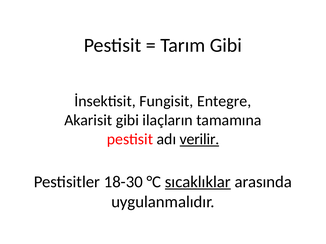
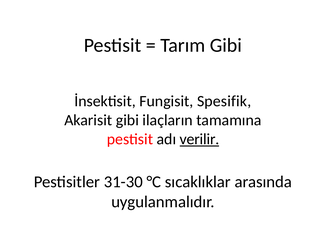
Entegre: Entegre -> Spesifik (224, 101)
18-30: 18-30 -> 31-30 (123, 182)
sıcaklıklar underline: present -> none (198, 182)
